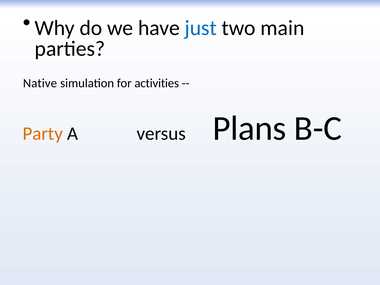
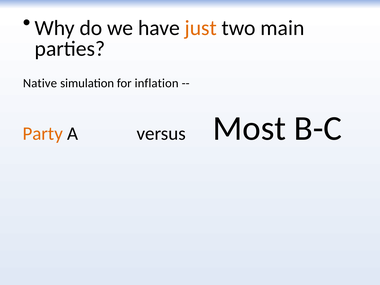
just colour: blue -> orange (201, 28)
activities: activities -> inflation (157, 83)
Plans: Plans -> Most (249, 128)
